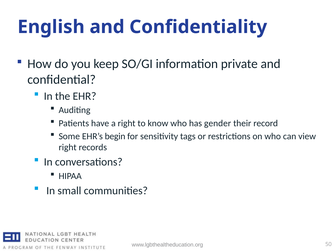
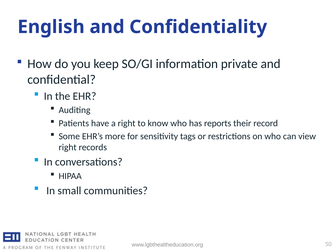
gender: gender -> reports (218, 123)
begin: begin -> more (115, 136)
